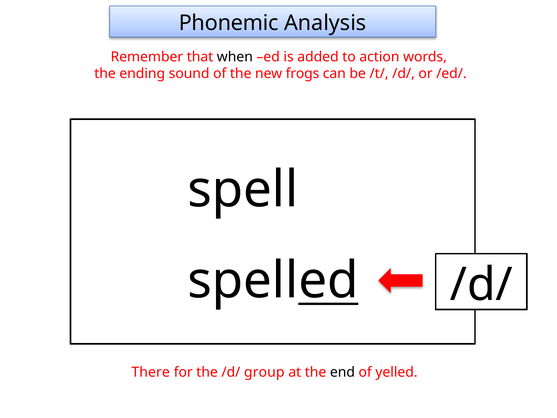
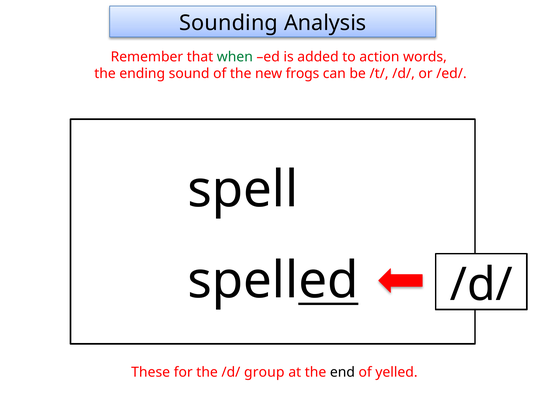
Phonemic: Phonemic -> Sounding (229, 23)
when colour: black -> green (235, 57)
There: There -> These (151, 372)
